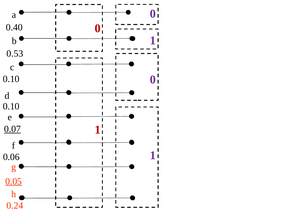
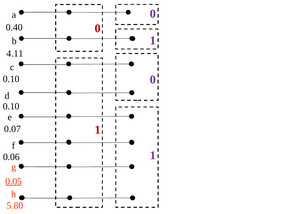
0.53: 0.53 -> 4.11 (15, 53)
0.07 underline: present -> none (13, 129)
0.24: 0.24 -> 5.80 (15, 205)
